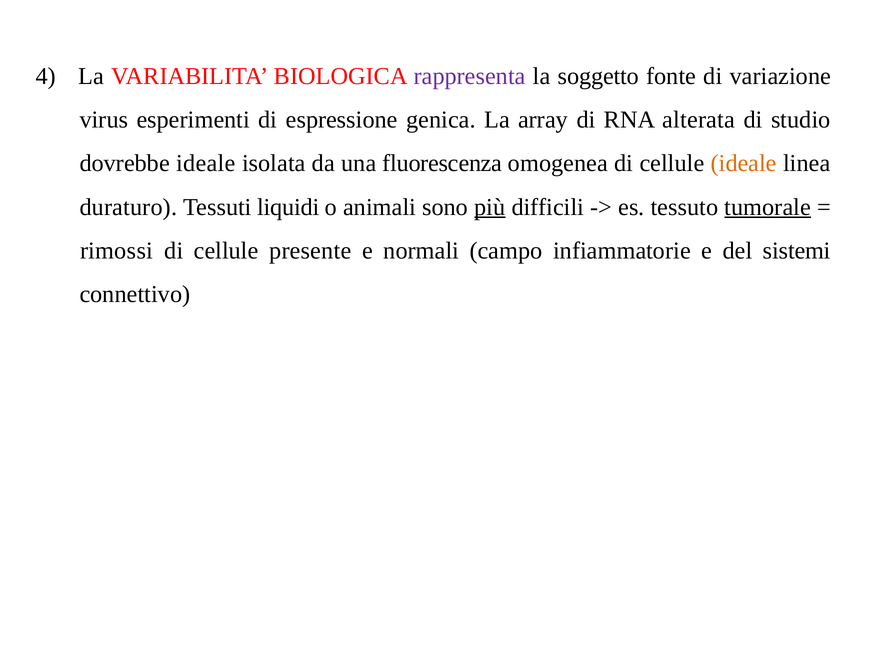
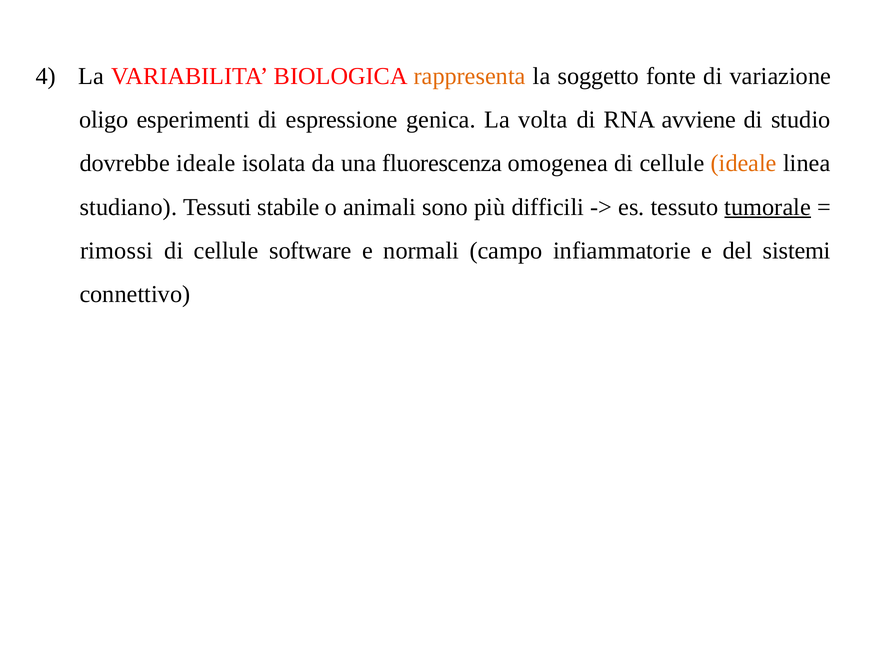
rappresenta colour: purple -> orange (470, 76)
virus: virus -> oligo (104, 120)
array: array -> volta (543, 120)
alterata: alterata -> avviene (699, 120)
duraturo: duraturo -> studiano (128, 207)
liquidi: liquidi -> stabile (288, 207)
più underline: present -> none (490, 207)
presente: presente -> software (310, 251)
